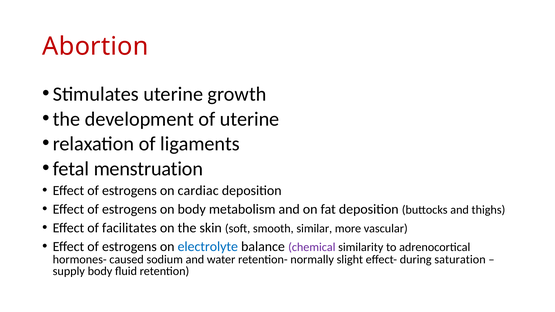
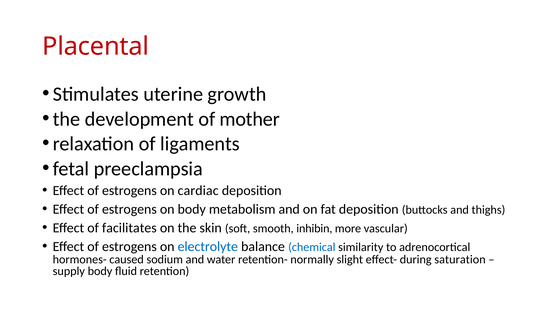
Abortion: Abortion -> Placental (96, 47)
of uterine: uterine -> mother (250, 119)
menstruation: menstruation -> preeclampsia (148, 169)
similar: similar -> inhibin (314, 229)
chemical colour: purple -> blue (312, 247)
